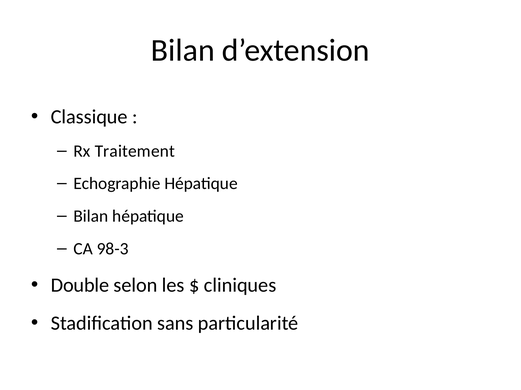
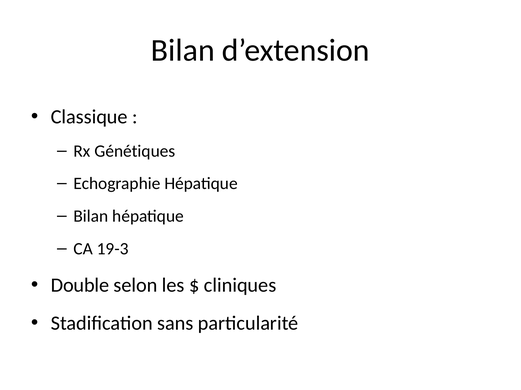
Traitement: Traitement -> Génétiques (135, 151)
98-3: 98-3 -> 19-3 (113, 249)
